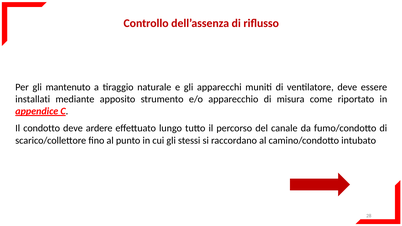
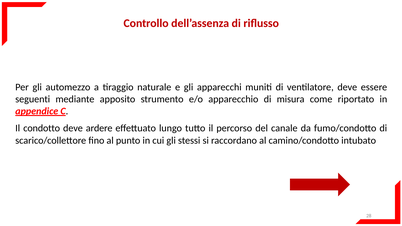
mantenuto: mantenuto -> automezzo (68, 87)
installati: installati -> seguenti (33, 99)
